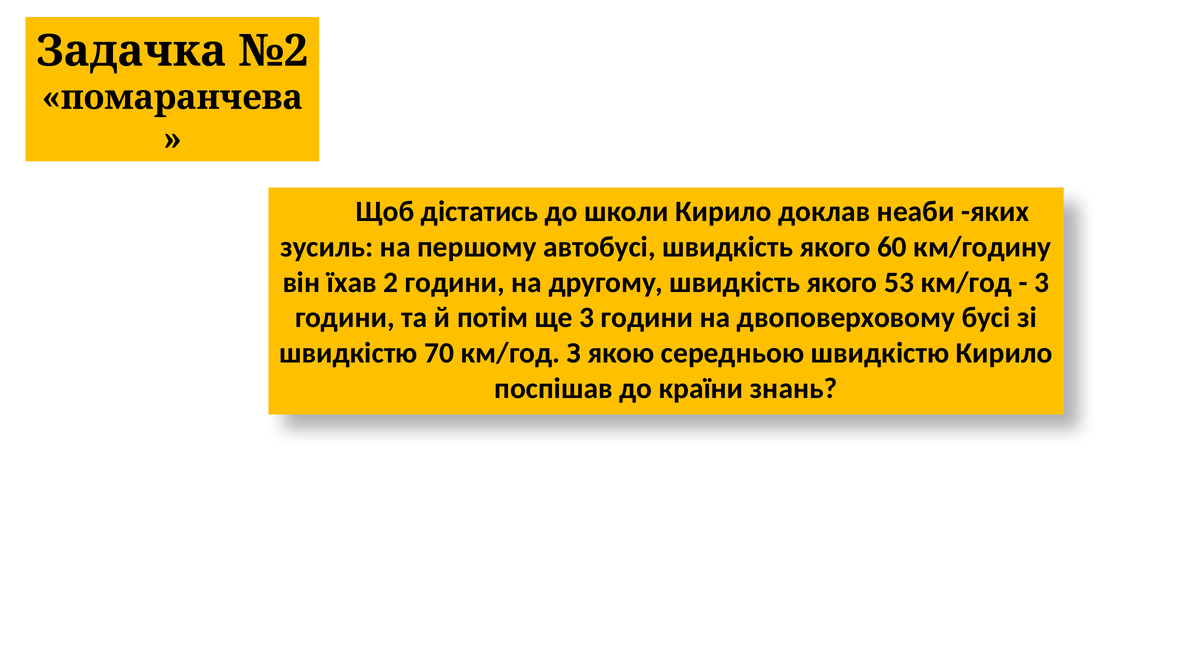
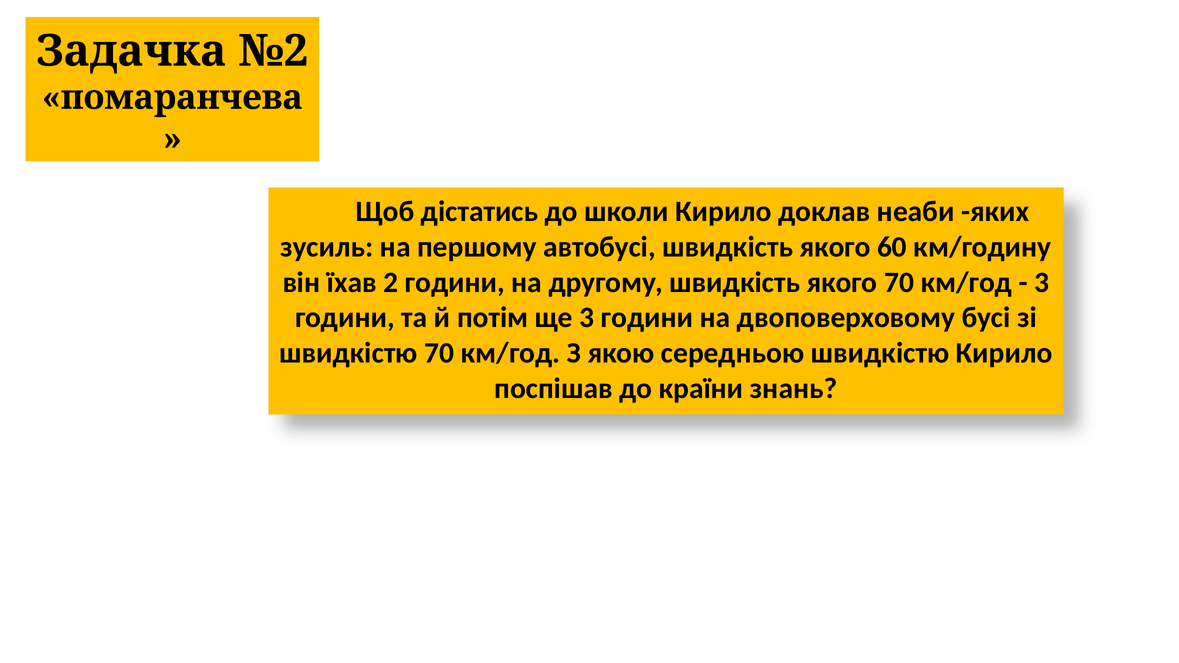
якого 53: 53 -> 70 (899, 282)
